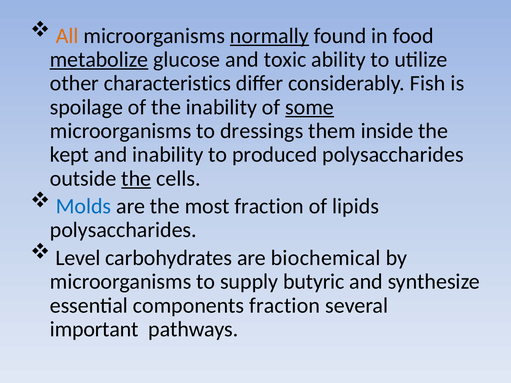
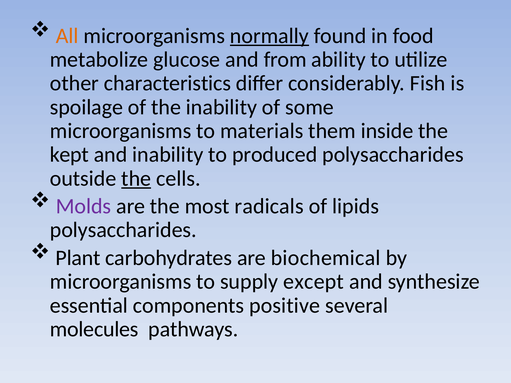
metabolize underline: present -> none (99, 60)
toxic: toxic -> from (285, 60)
some underline: present -> none (310, 107)
dressings: dressings -> materials (262, 131)
Molds colour: blue -> purple (83, 206)
most fraction: fraction -> radicals (269, 206)
Level: Level -> Plant (78, 258)
butyric: butyric -> except (314, 282)
components fraction: fraction -> positive (285, 306)
important: important -> molecules (94, 329)
